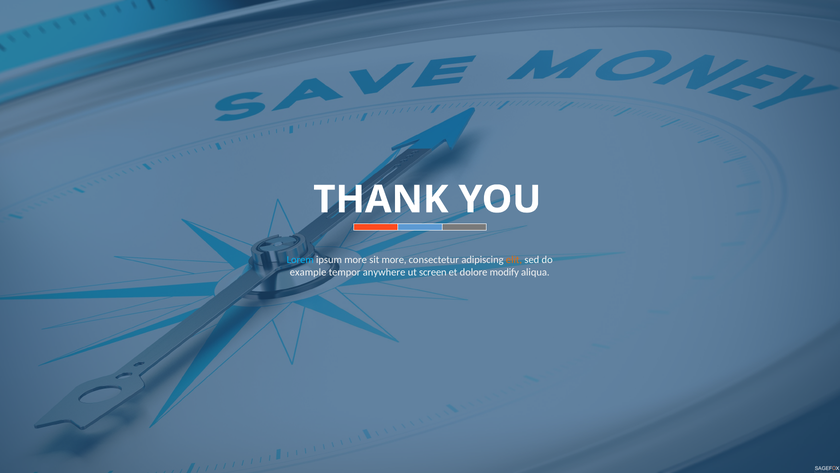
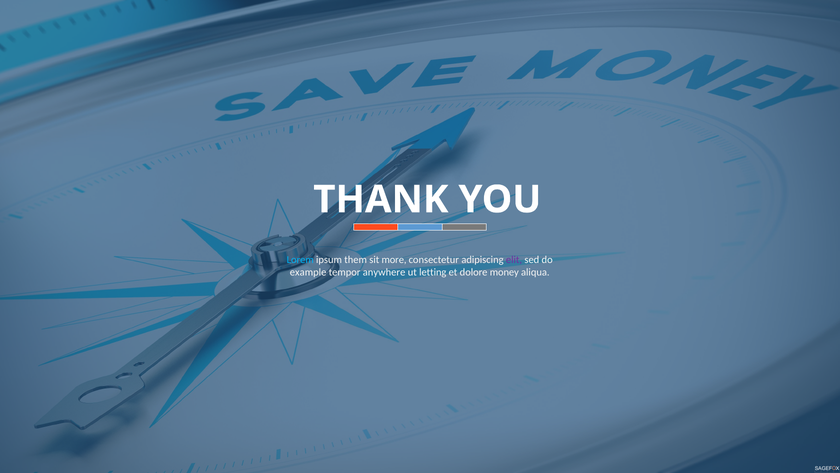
ipsum more: more -> them (356, 259)
elit colour: orange -> purple (514, 259)
screen: screen -> letting (433, 272)
modify: modify -> money (504, 272)
